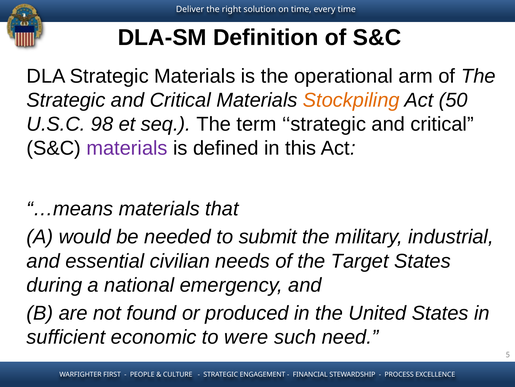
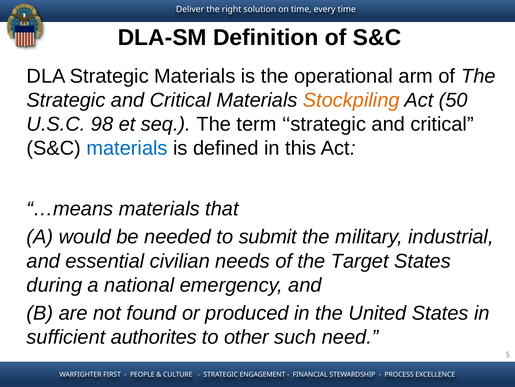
materials colour: purple -> blue (127, 148)
economic: economic -> authorites (154, 337)
were: were -> other (246, 337)
